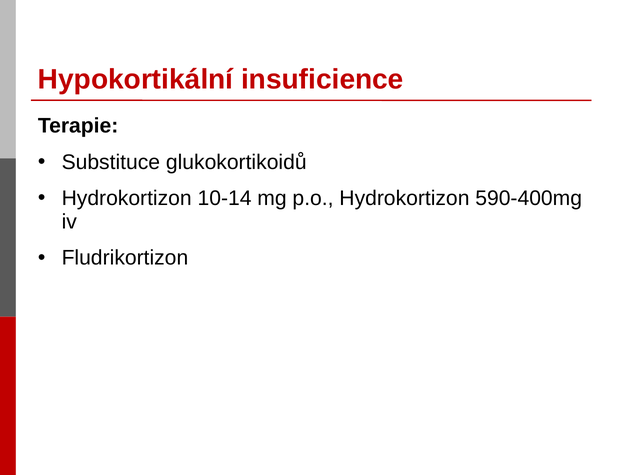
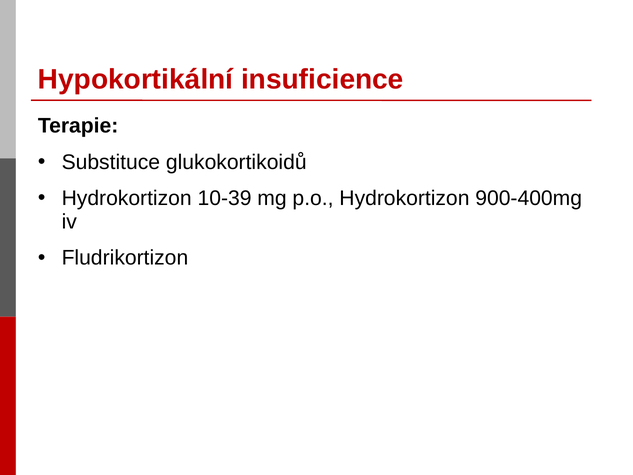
10-14: 10-14 -> 10-39 (225, 198)
590-400mg: 590-400mg -> 900-400mg (529, 198)
